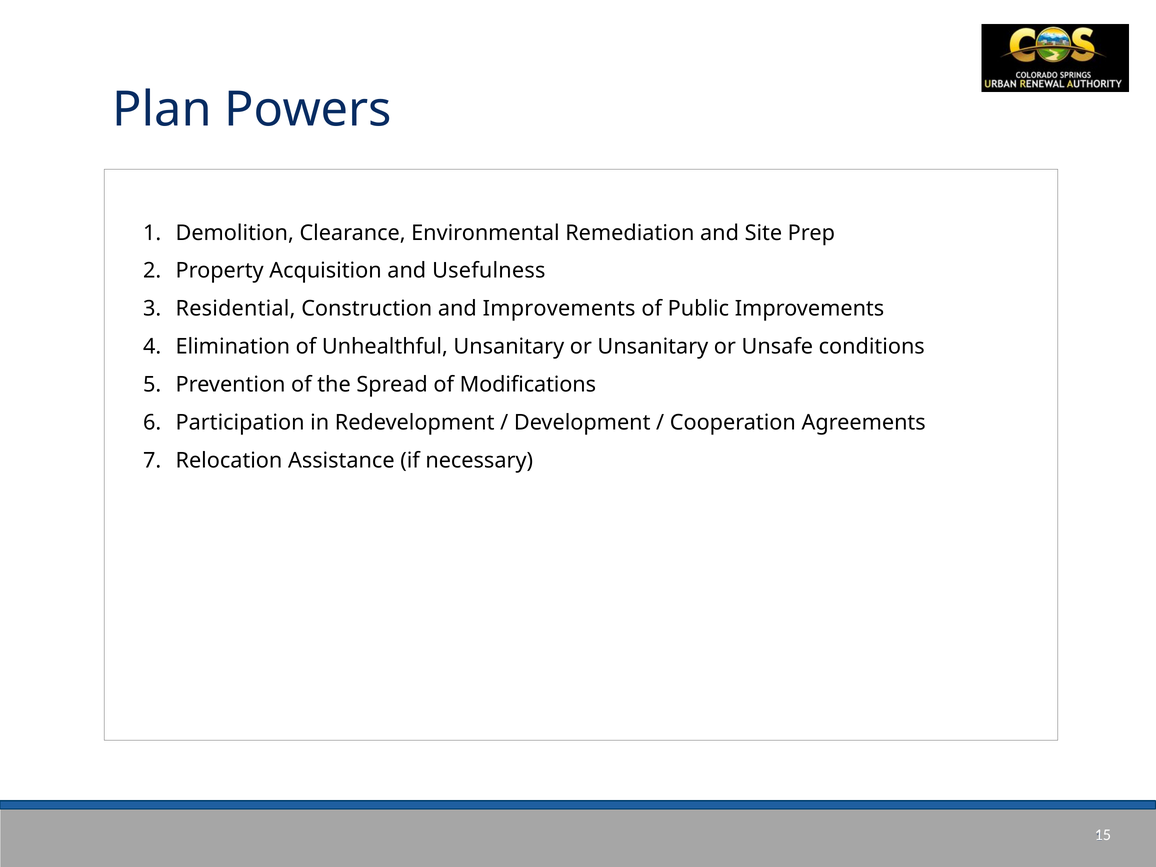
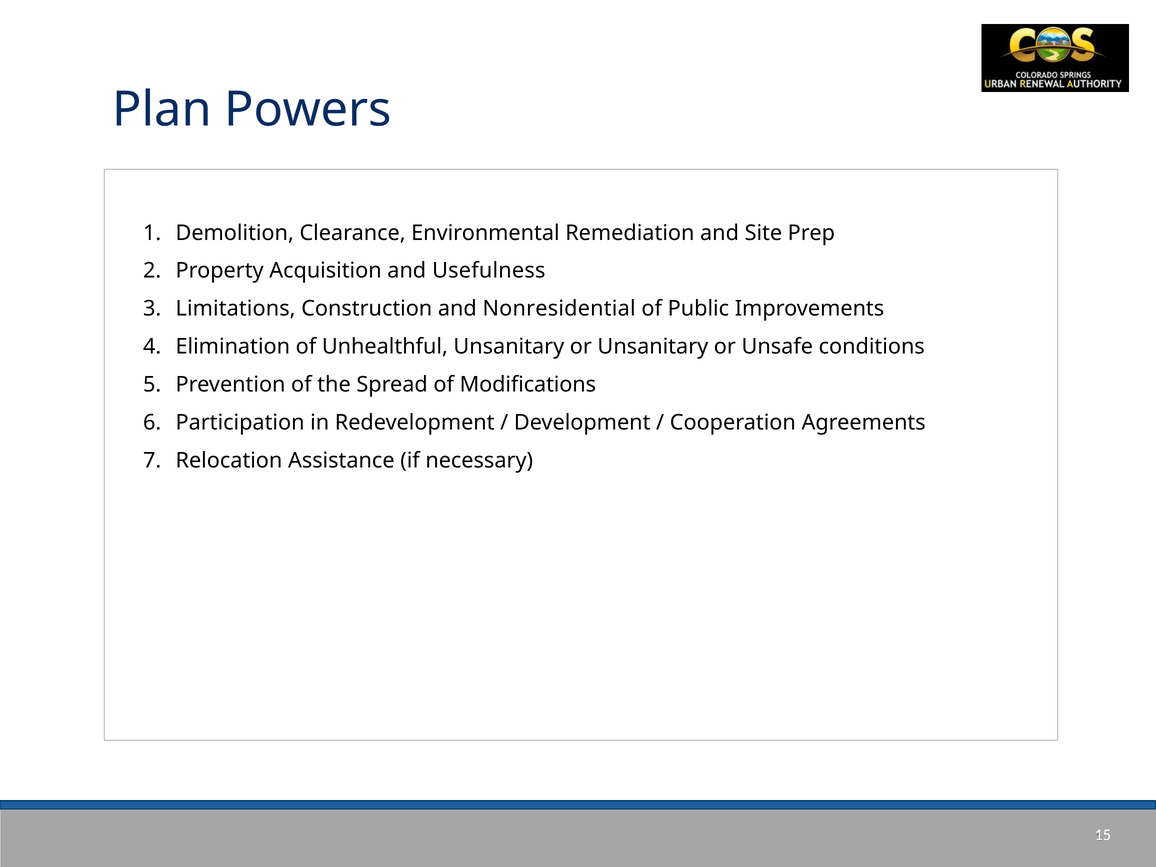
Residential: Residential -> Limitations (236, 309)
and Improvements: Improvements -> Nonresidential (559, 309)
